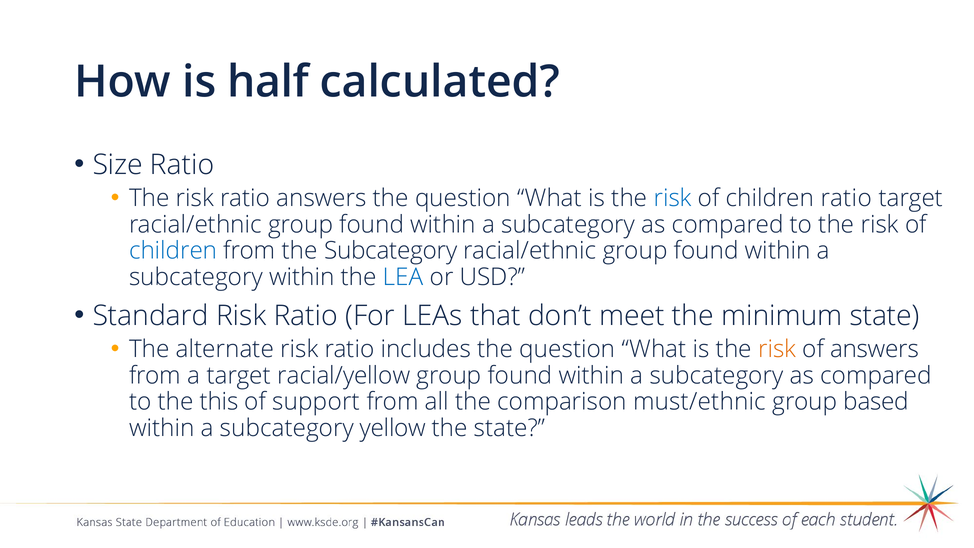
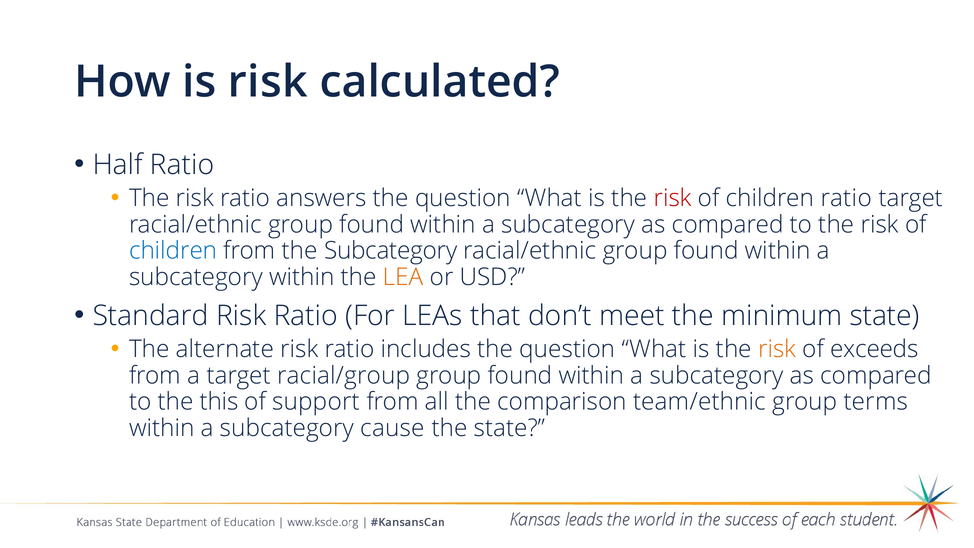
is half: half -> risk (268, 82)
Size: Size -> Half (118, 165)
risk colour: blue -> red (673, 198)
LEA colour: blue -> orange (403, 277)
of answers: answers -> exceeds (874, 349)
racial/yellow: racial/yellow -> racial/group (344, 375)
must/ethnic: must/ethnic -> team/ethnic (700, 402)
based: based -> terms (876, 402)
yellow: yellow -> cause (393, 428)
